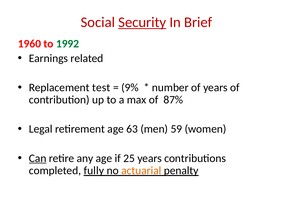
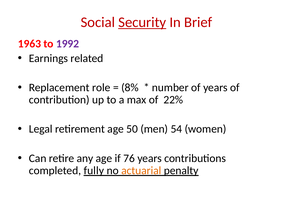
1960: 1960 -> 1963 (29, 44)
1992 colour: green -> purple (68, 44)
test: test -> role (101, 87)
9%: 9% -> 8% (130, 87)
87%: 87% -> 22% (173, 100)
63: 63 -> 50 (132, 129)
59: 59 -> 54 (176, 129)
Can underline: present -> none (38, 158)
25: 25 -> 76 (129, 158)
